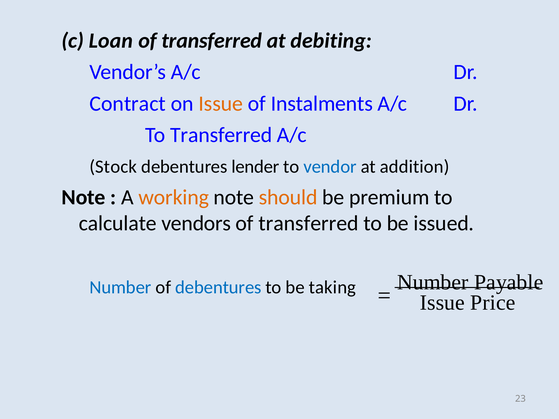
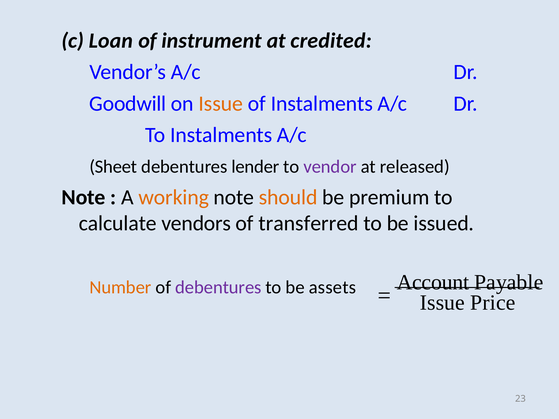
transferred: transferred -> instrument (212, 41)
debiting: debiting -> credited (331, 41)
Contract: Contract -> Goodwill (128, 104)
To Transferred: Transferred -> Instalments (221, 135)
Stock: Stock -> Sheet (113, 167)
vendor colour: blue -> purple (330, 167)
addition: addition -> released (415, 167)
Number: Number -> Account (433, 282)
Number colour: blue -> orange (120, 287)
debentures colour: blue -> purple (218, 287)
taking: taking -> assets (332, 287)
